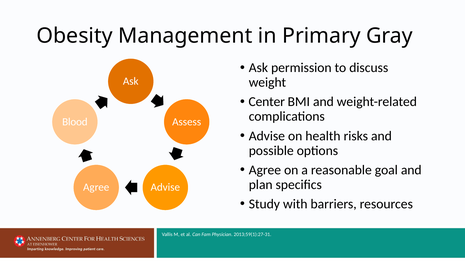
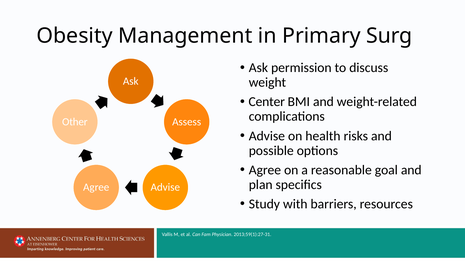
Gray: Gray -> Surg (389, 36)
Blood: Blood -> Other (75, 122)
